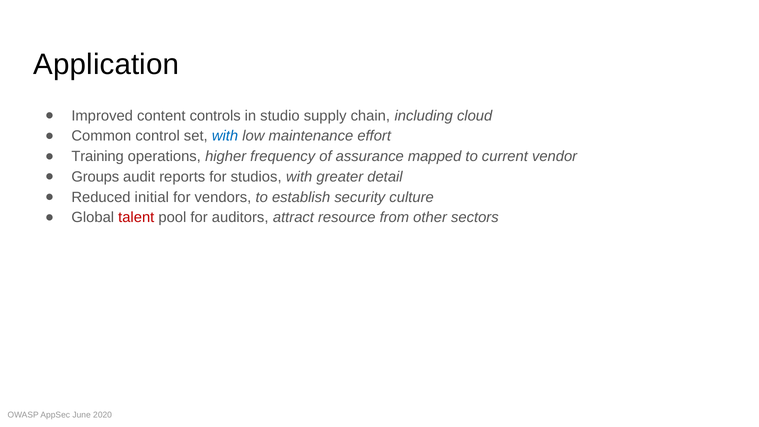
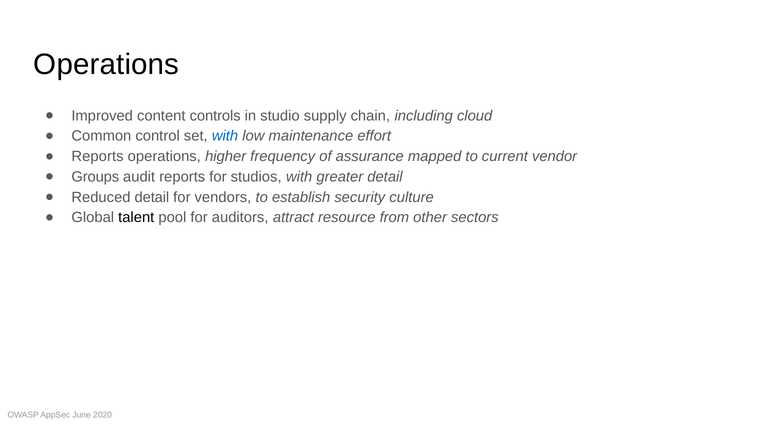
Application: Application -> Operations (106, 64)
Training: Training -> Reports (97, 156)
Reduced initial: initial -> detail (152, 197)
talent colour: red -> black (136, 218)
